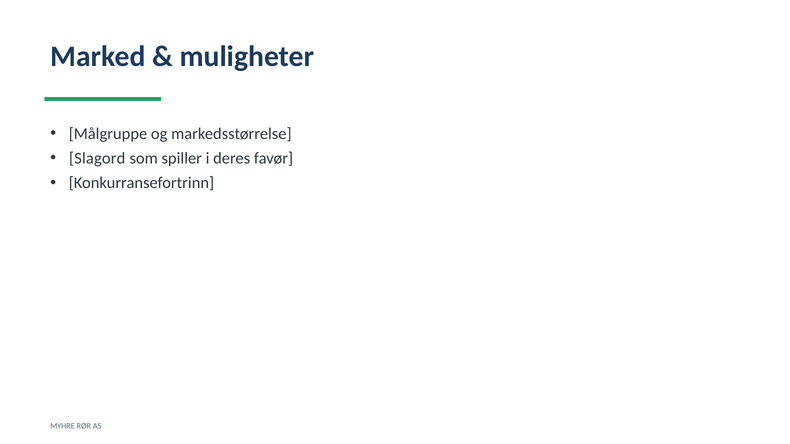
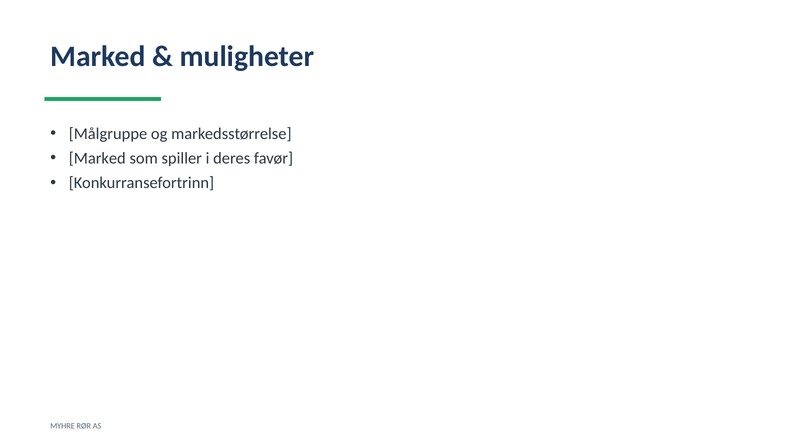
Slagord: Slagord -> Marked (97, 159)
